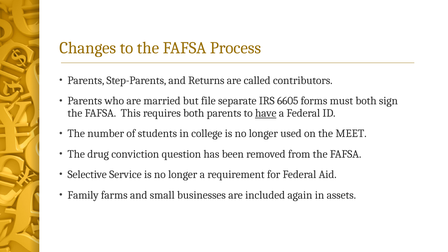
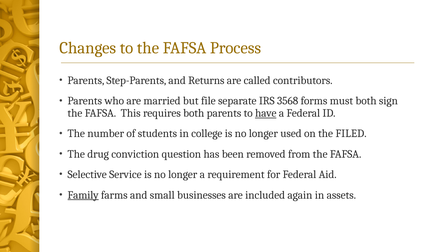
6605: 6605 -> 3568 (288, 101)
MEET: MEET -> FILED (351, 134)
Family underline: none -> present (83, 195)
